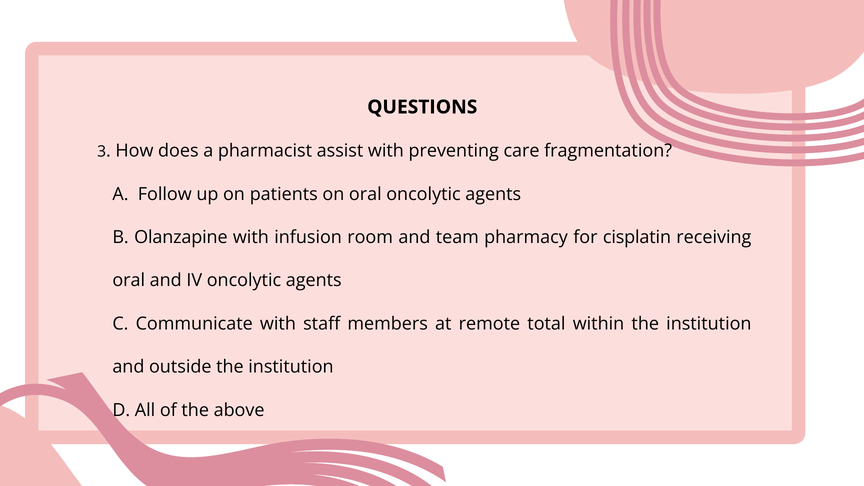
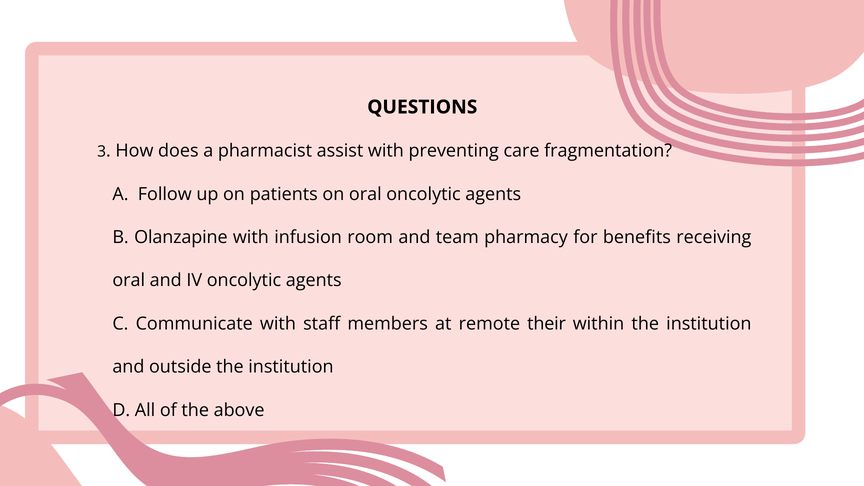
cisplatin: cisplatin -> benefits (637, 237)
total: total -> their (547, 324)
